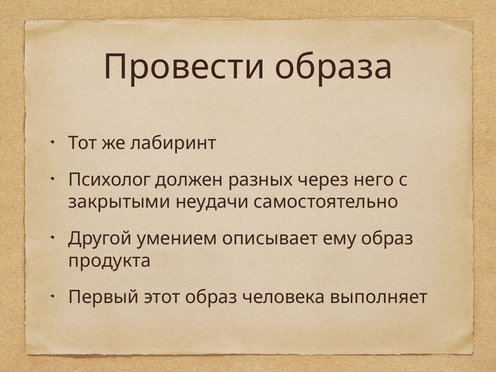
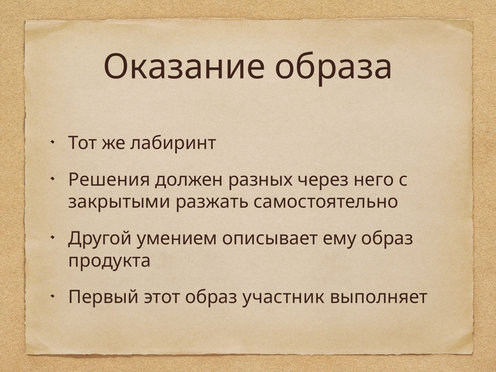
Провести: Провести -> Оказание (184, 67)
Психолог: Психолог -> Решения (109, 180)
неудачи: неудачи -> разжать (212, 202)
человека: человека -> участник (284, 297)
